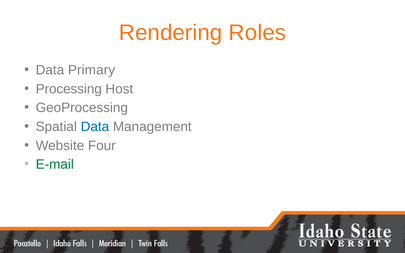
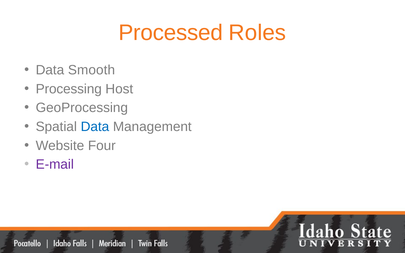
Rendering: Rendering -> Processed (171, 33)
Primary: Primary -> Smooth (91, 70)
E-mail colour: green -> purple (55, 165)
